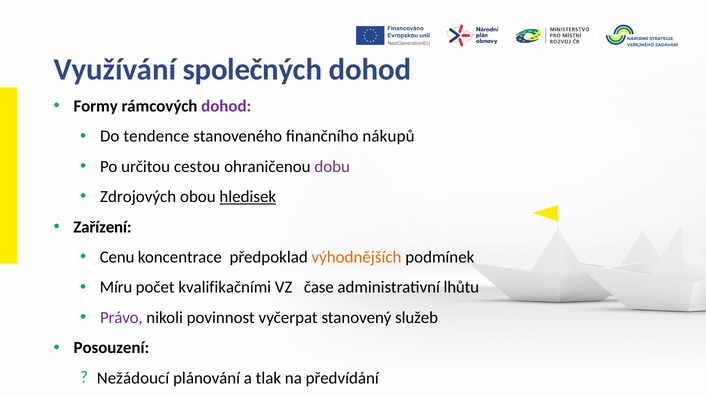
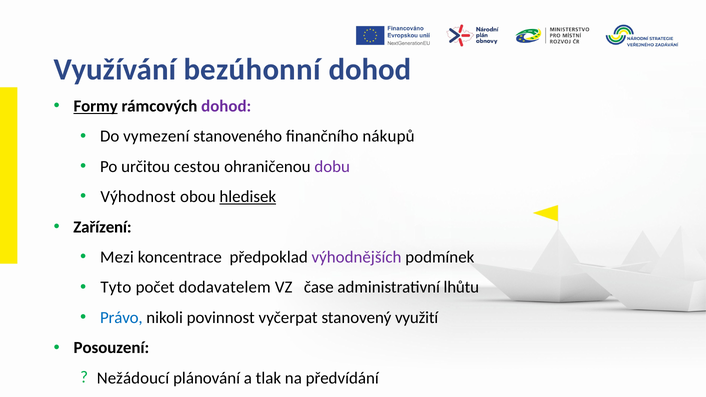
společných: společných -> bezúhonní (252, 69)
Formy underline: none -> present (96, 106)
tendence: tendence -> vymezení (156, 136)
Zdrojových: Zdrojových -> Výhodnost (138, 197)
Cenu: Cenu -> Mezi (117, 257)
výhodnějších colour: orange -> purple (357, 257)
Míru: Míru -> Tyto (116, 287)
kvalifikačními: kvalifikačními -> dodavatelem (225, 287)
Právo colour: purple -> blue (121, 318)
služeb: služeb -> využití (417, 318)
